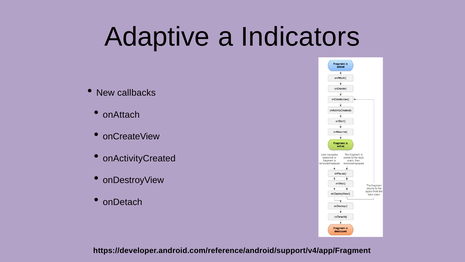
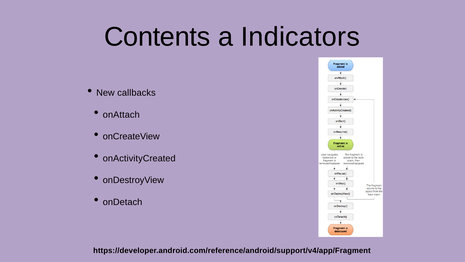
Adaptive: Adaptive -> Contents (157, 37)
